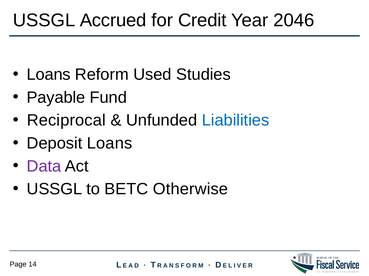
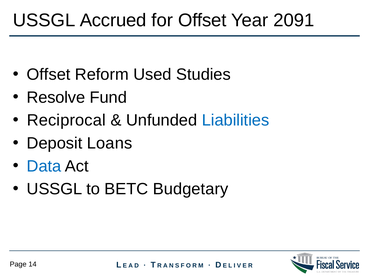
for Credit: Credit -> Offset (202, 20)
2046: 2046 -> 2091 (294, 20)
Loans: Loans -> Offset (49, 75)
Payable: Payable -> Resolve (56, 98)
Data colour: purple -> blue (44, 167)
Otherwise: Otherwise -> Budgetary (191, 190)
